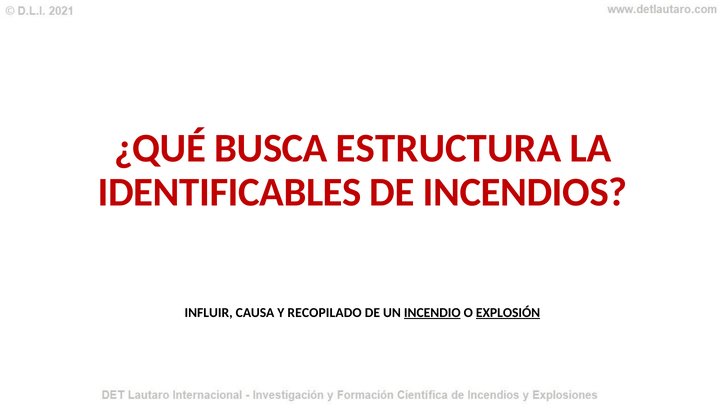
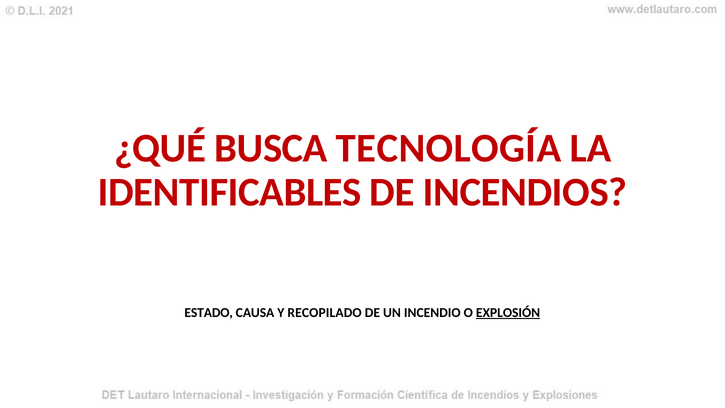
ESTRUCTURA: ESTRUCTURA -> TECNOLOGÍA (449, 148)
INFLUIR: INFLUIR -> ESTADO (209, 312)
INCENDIO underline: present -> none (432, 312)
